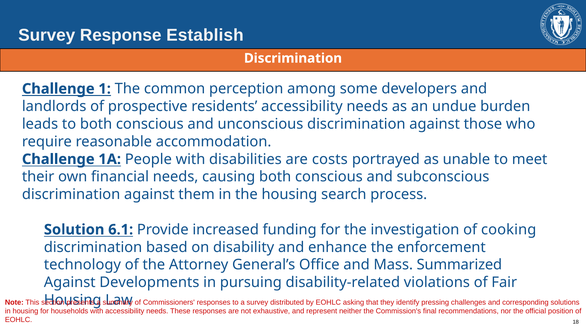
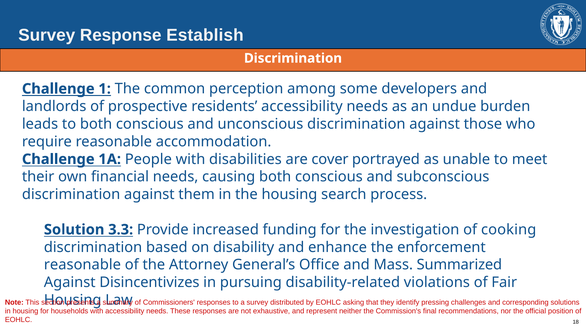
costs: costs -> cover (330, 159)
6.1: 6.1 -> 3.3 (121, 229)
technology: technology -> reasonable (82, 265)
Developments: Developments -> Disincentivizes (149, 282)
